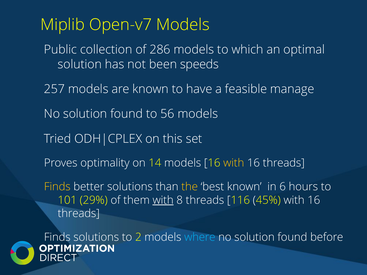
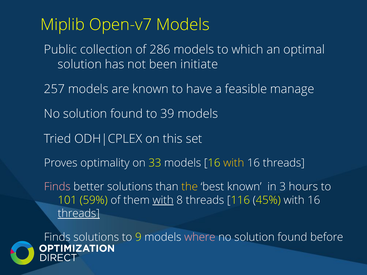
speeds: speeds -> initiate (199, 64)
56: 56 -> 39 (167, 114)
14: 14 -> 33 (155, 163)
Finds colour: yellow -> pink (57, 187)
6: 6 -> 3 (283, 187)
29%: 29% -> 59% (94, 200)
threads underline: none -> present (79, 214)
2: 2 -> 9 (138, 237)
where colour: light blue -> pink (200, 237)
